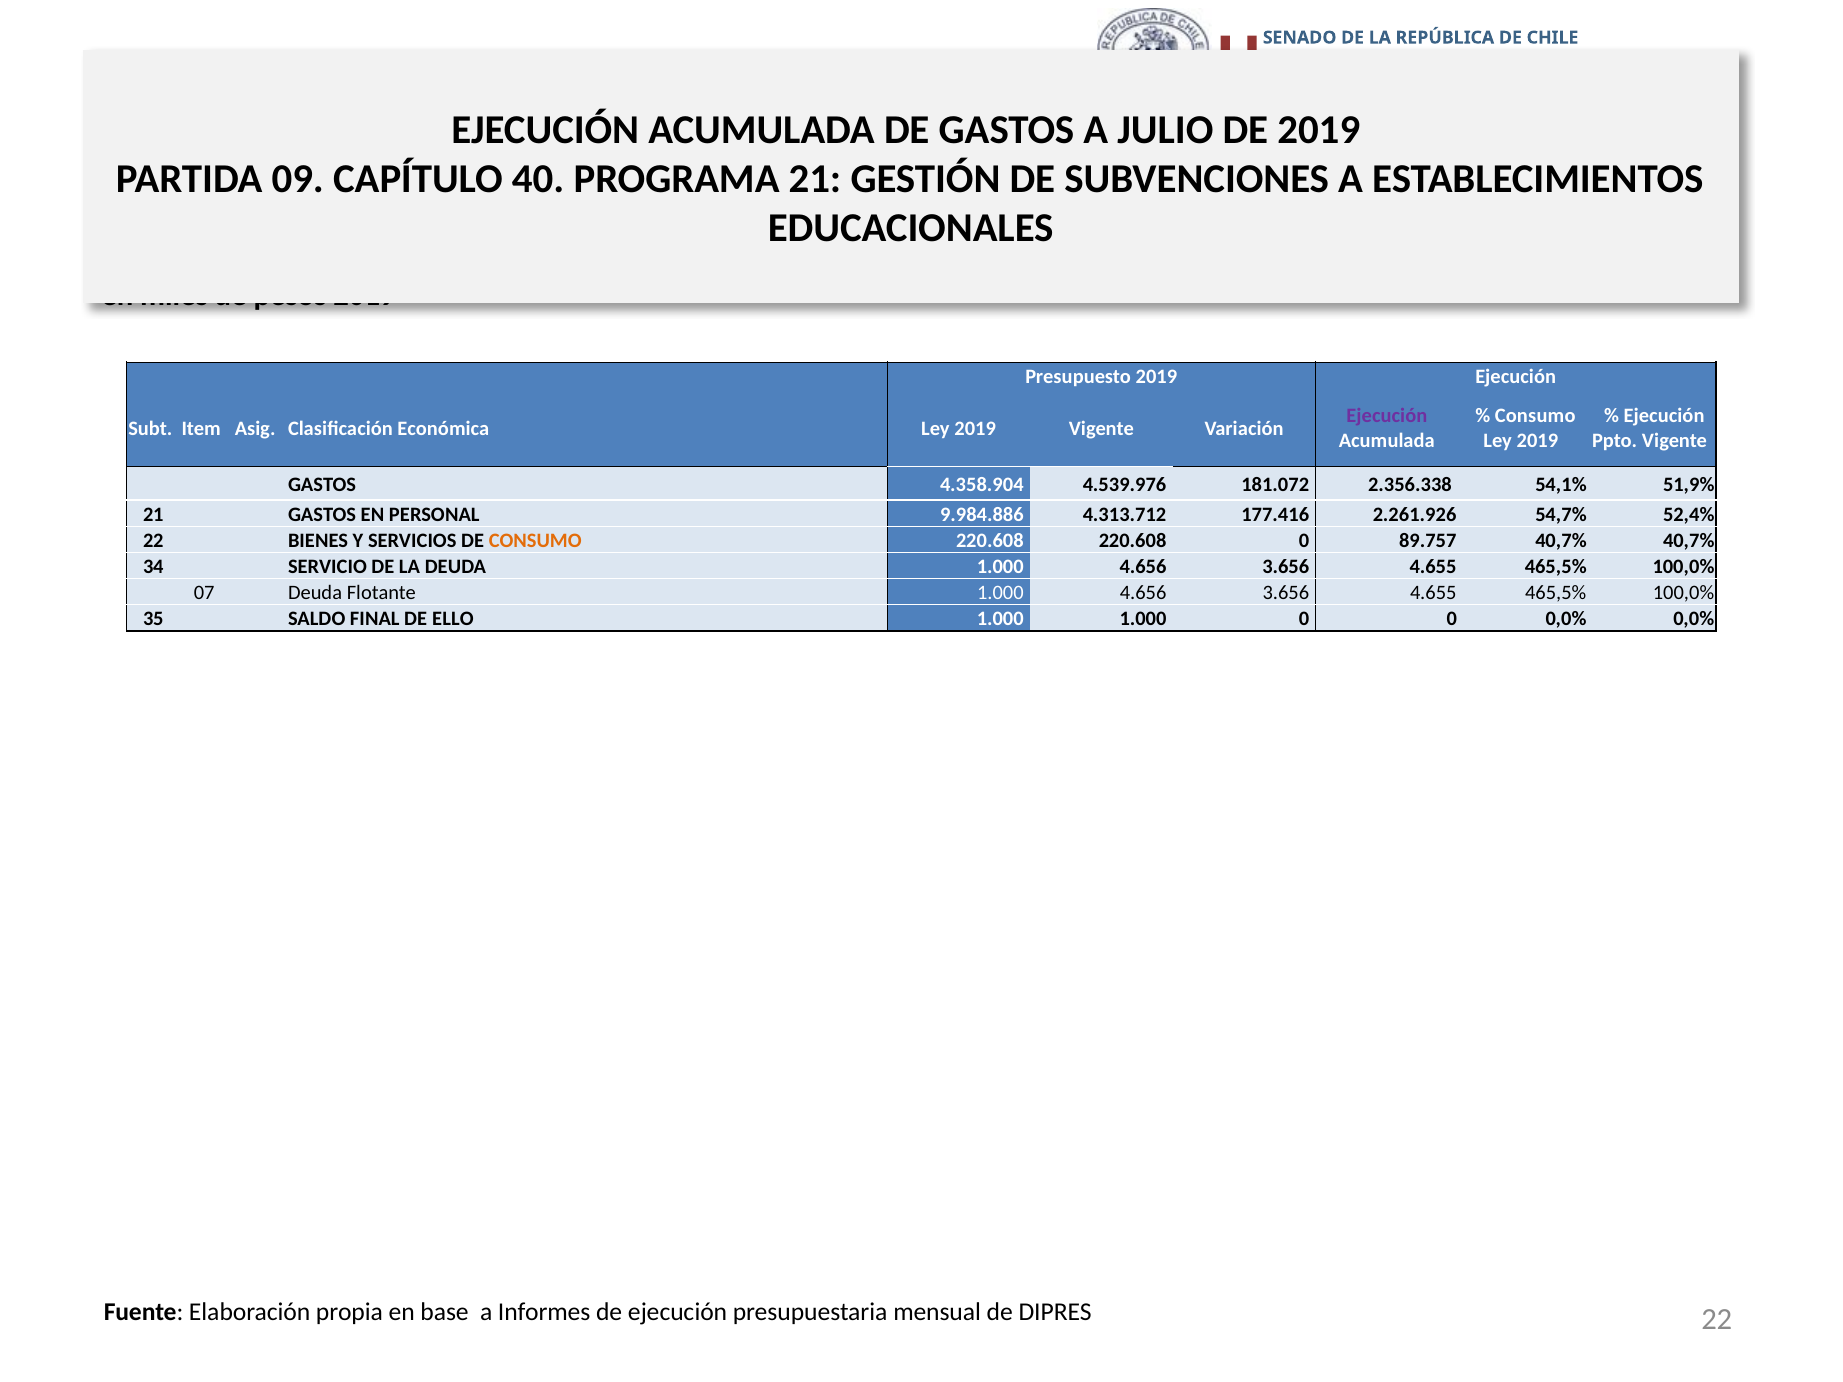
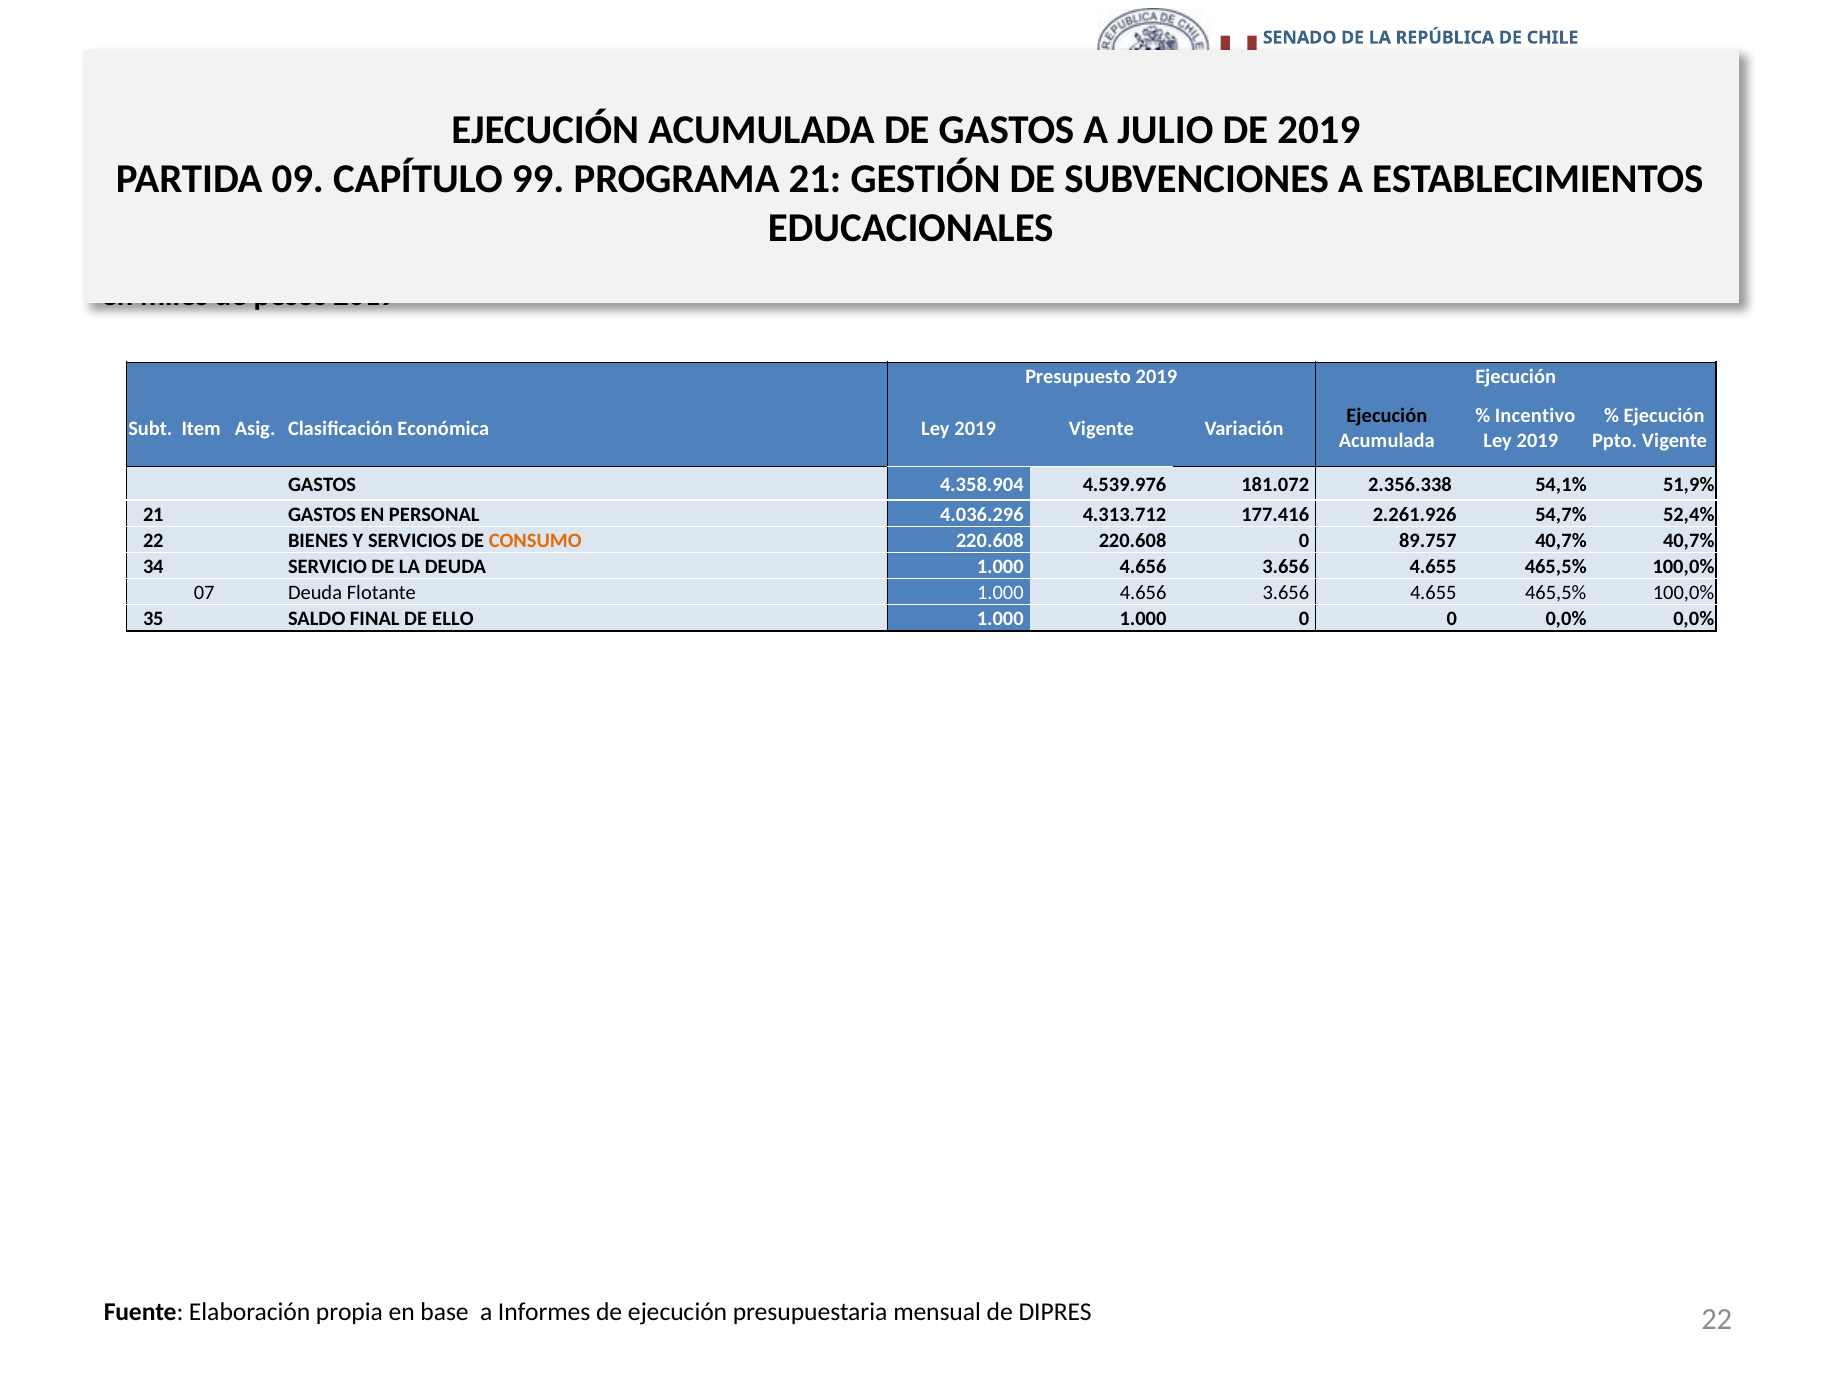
40: 40 -> 99 (538, 179)
Ejecución colour: purple -> black (1387, 416)
Consumo: Consumo -> Incentivo (1535, 416)
9.984.886: 9.984.886 -> 4.036.296 (982, 515)
